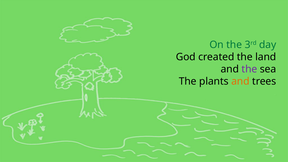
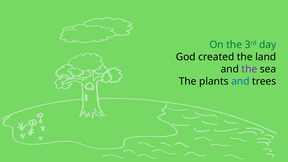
and colour: orange -> blue (240, 81)
